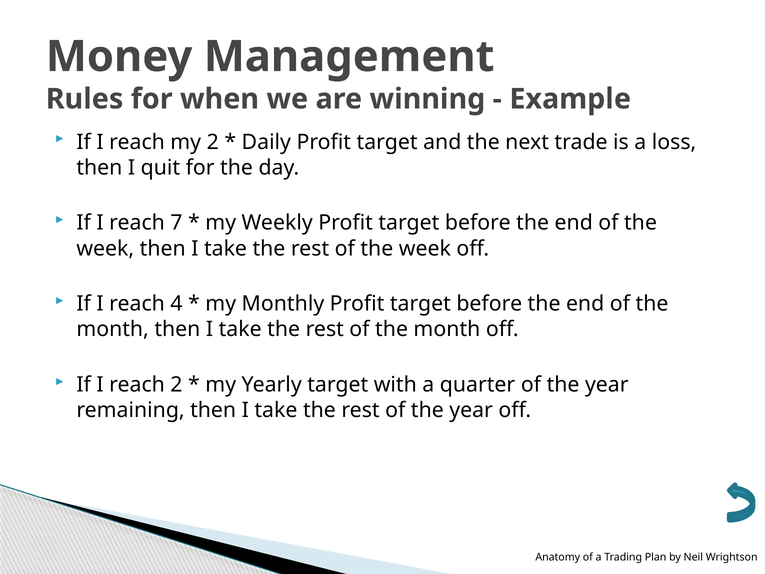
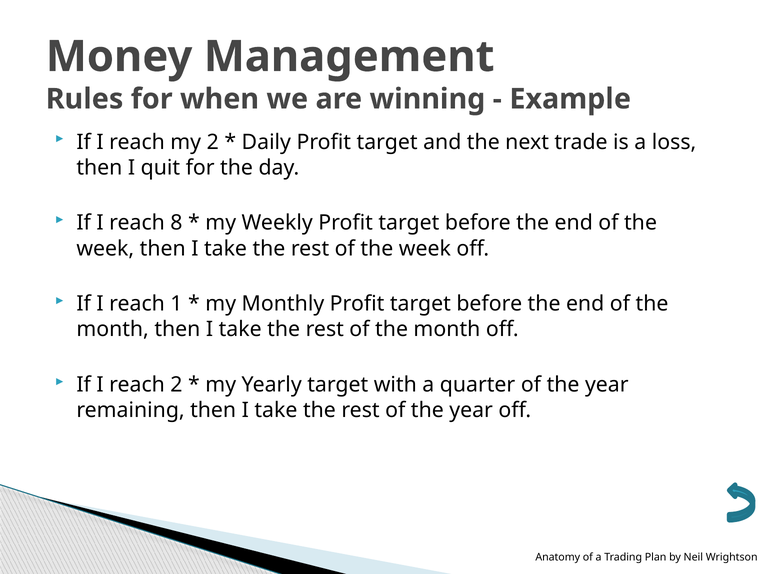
7: 7 -> 8 (176, 223)
4: 4 -> 1 (176, 304)
